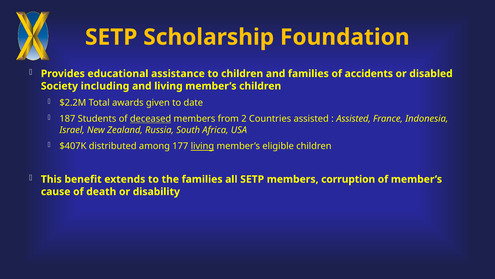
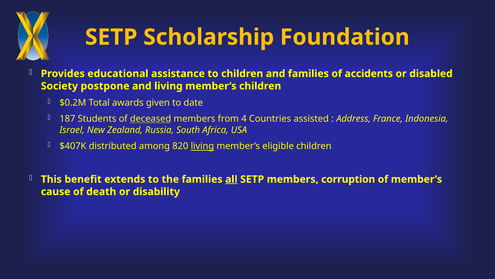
including: including -> postpone (105, 86)
$2.2M: $2.2M -> $0.2M (73, 103)
2: 2 -> 4 (244, 119)
Assisted: Assisted -> Address (354, 119)
177: 177 -> 820 (180, 146)
all underline: none -> present (231, 179)
